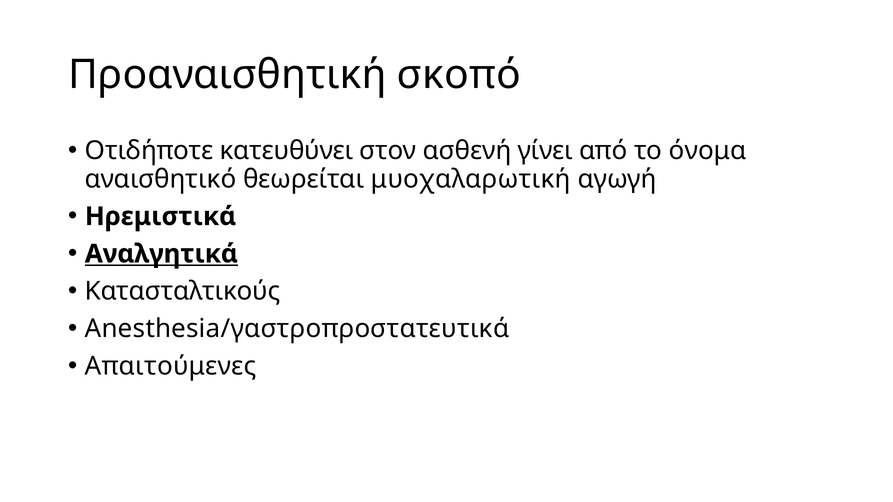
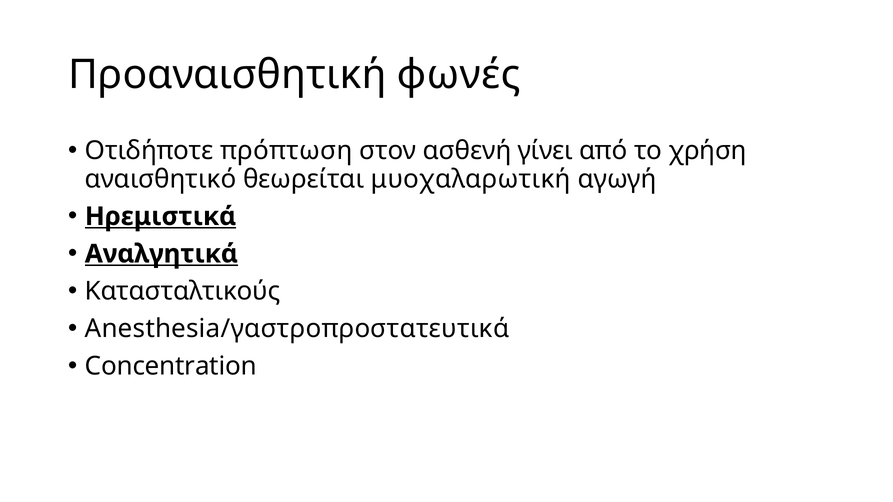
σκοπό: σκοπό -> φωνές (459, 75)
κατευθύνει: κατευθύνει -> πρόπτωση (286, 151)
όνομα: όνομα -> χρήση (708, 151)
Ηρεμιστικά underline: none -> present (160, 217)
Απαιτούμενες: Απαιτούμενες -> Concentration (171, 366)
